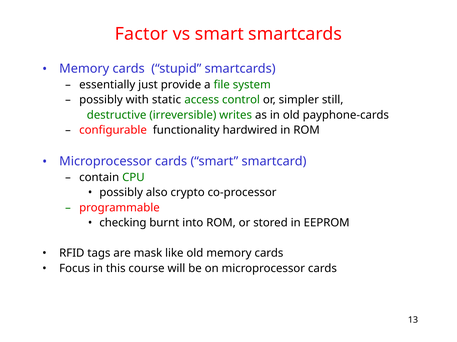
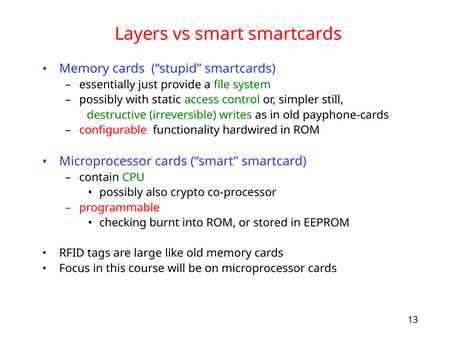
Factor: Factor -> Layers (142, 34)
mask: mask -> large (148, 254)
